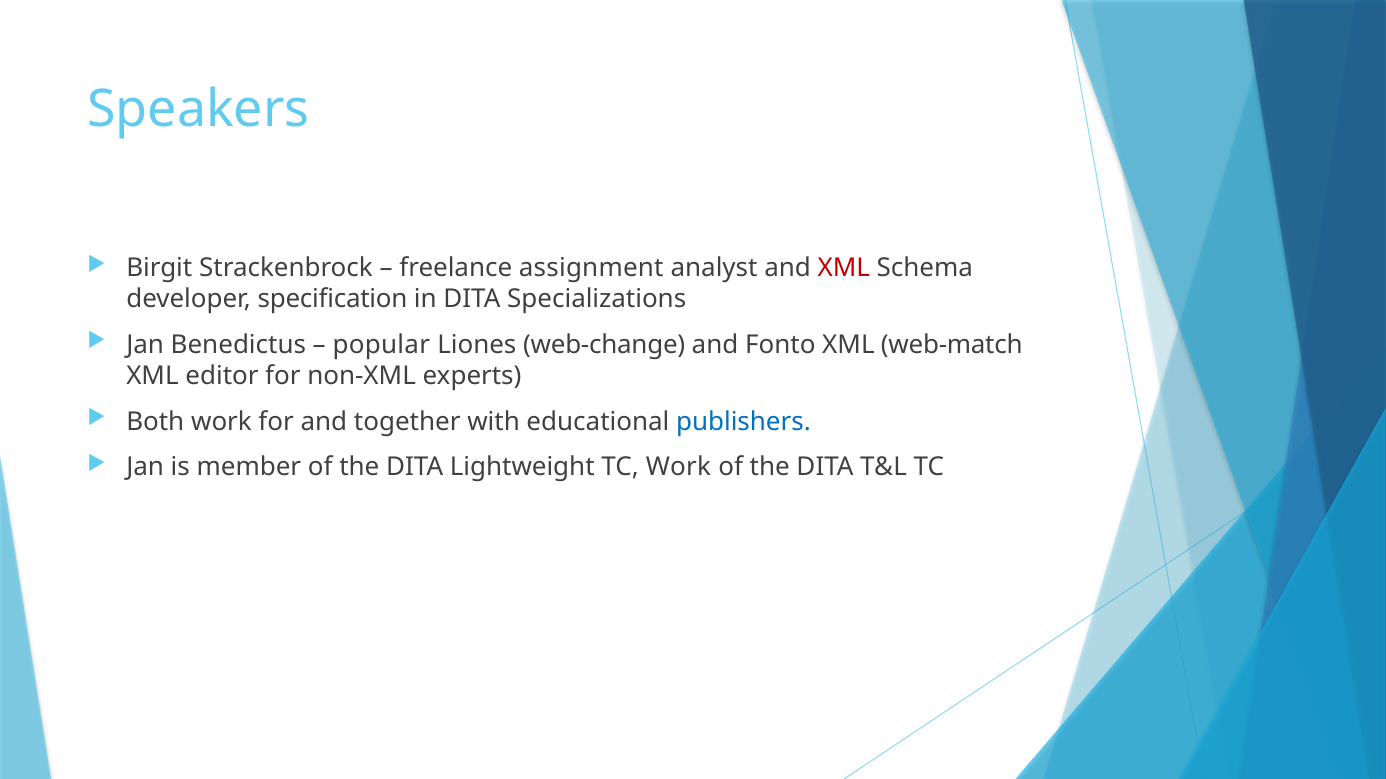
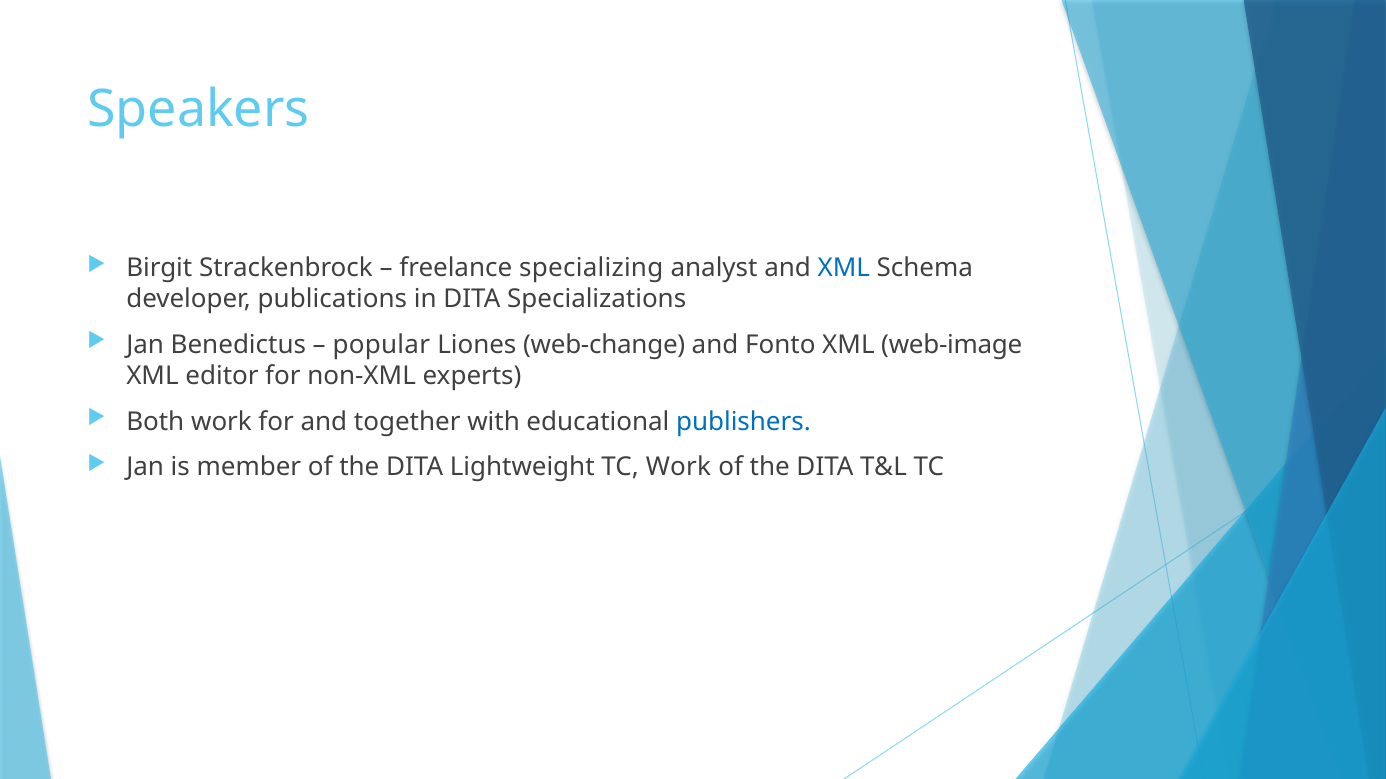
assignment: assignment -> specializing (591, 268)
XML colour: red -> blue (844, 268)
specification: specification -> publications (332, 299)
web-match: web-match -> web-image (952, 345)
